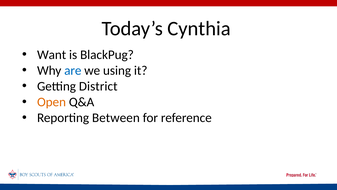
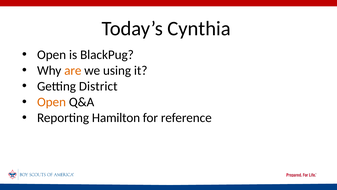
Want: Want -> Open (52, 55)
are colour: blue -> orange (73, 70)
Between: Between -> Hamilton (116, 118)
